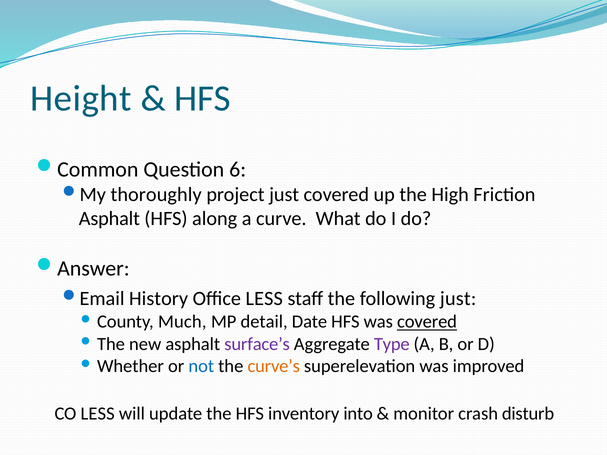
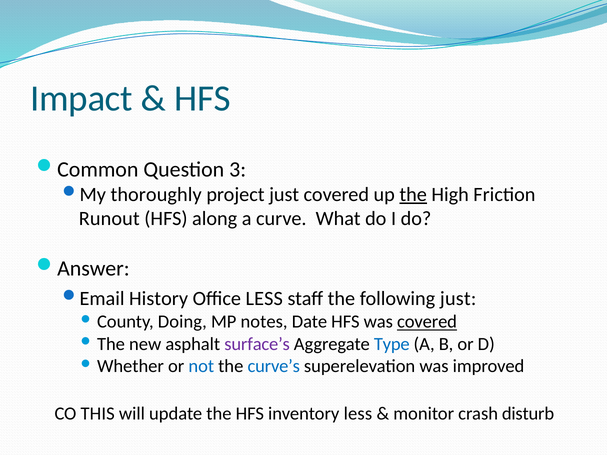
Height: Height -> Impact (81, 99)
6: 6 -> 3 (238, 169)
the underline: none -> present (413, 195)
Asphalt: Asphalt -> Runout (109, 219)
Much: Much -> Doing (182, 322)
detail: detail -> notes (264, 322)
Type colour: purple -> blue (392, 344)
curve’s colour: orange -> blue (274, 366)
CO LESS: LESS -> THIS (98, 414)
inventory into: into -> less (358, 414)
